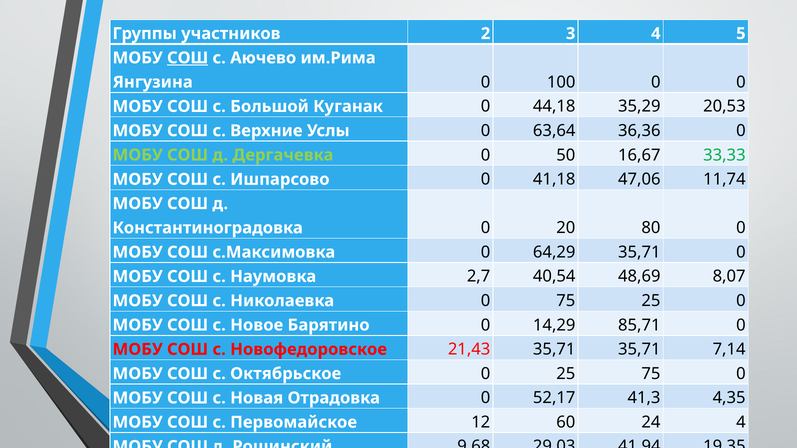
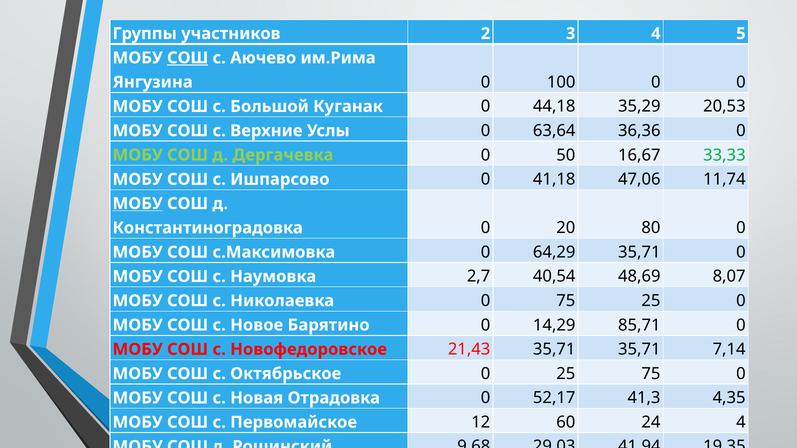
МОБУ underline: none -> present (138, 204)
